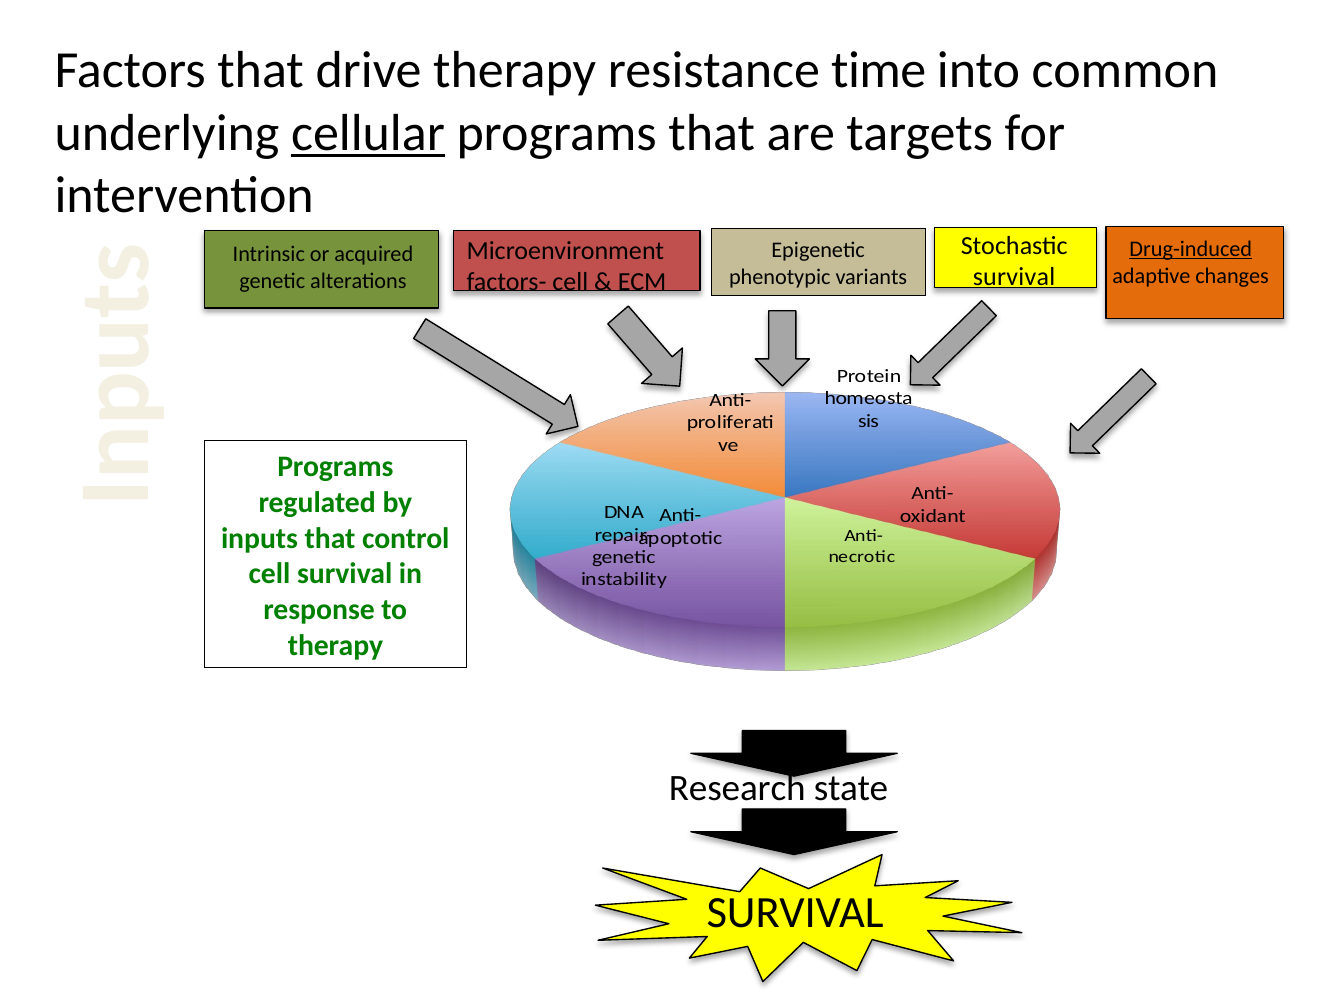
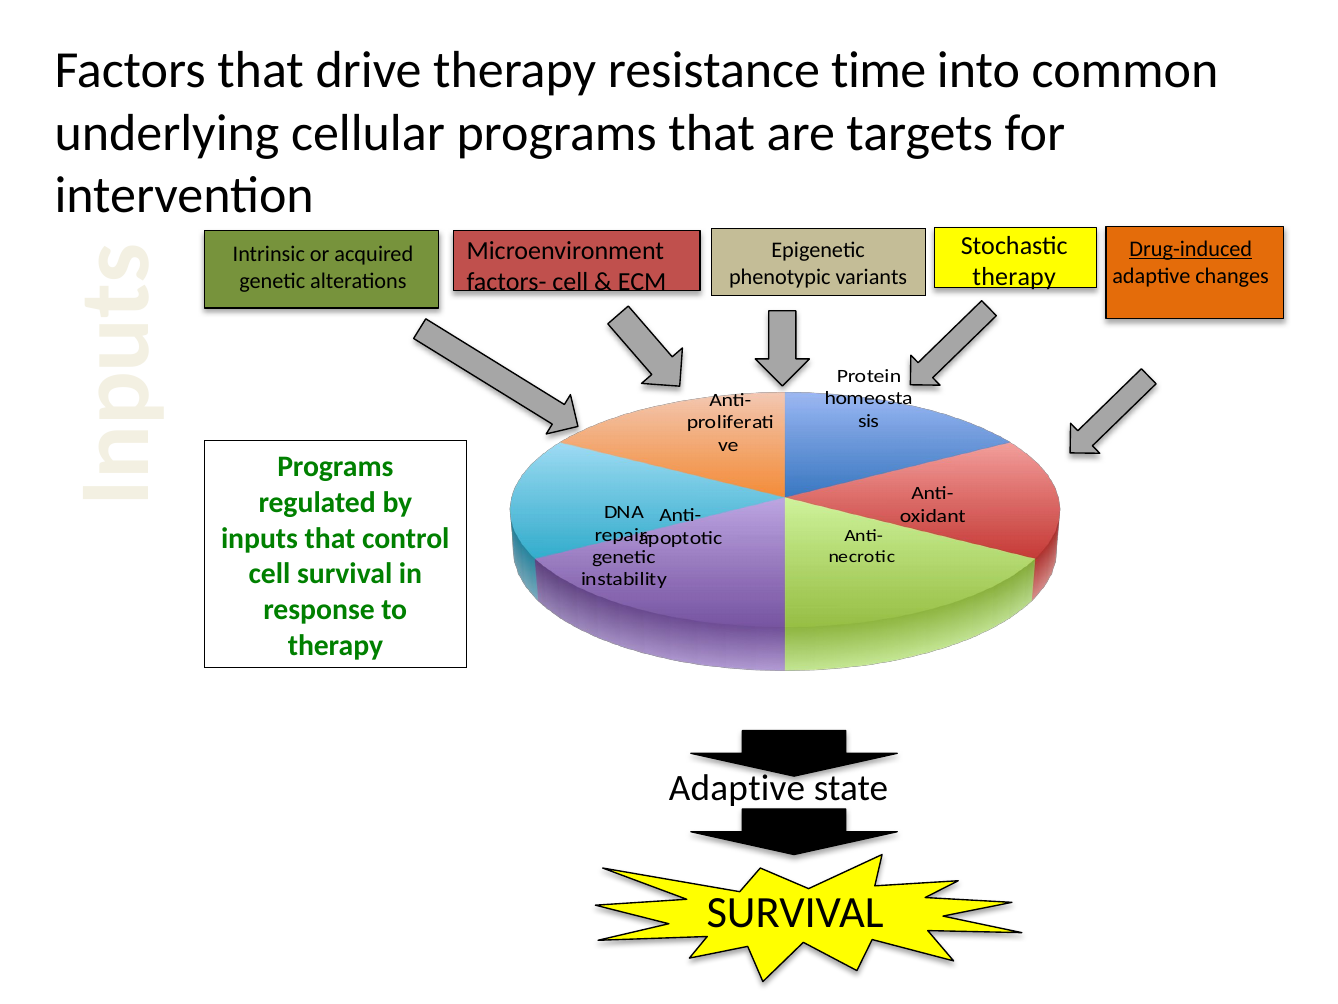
cellular underline: present -> none (368, 133)
survival: survival -> therapy (1014, 277)
Research: Research -> Adaptive (737, 787)
